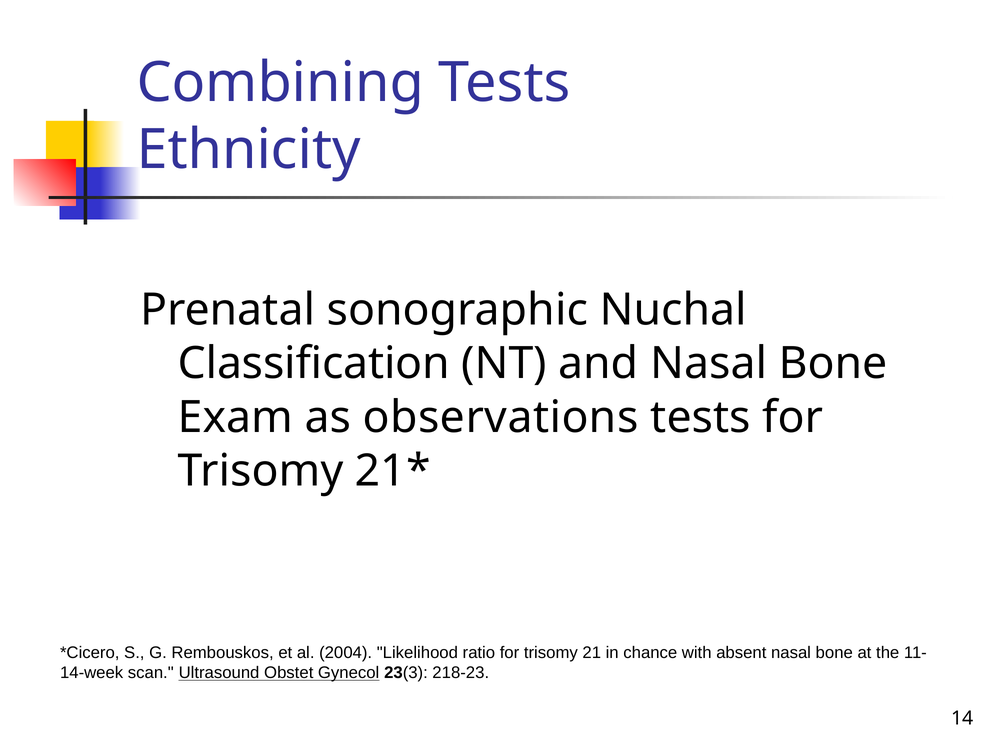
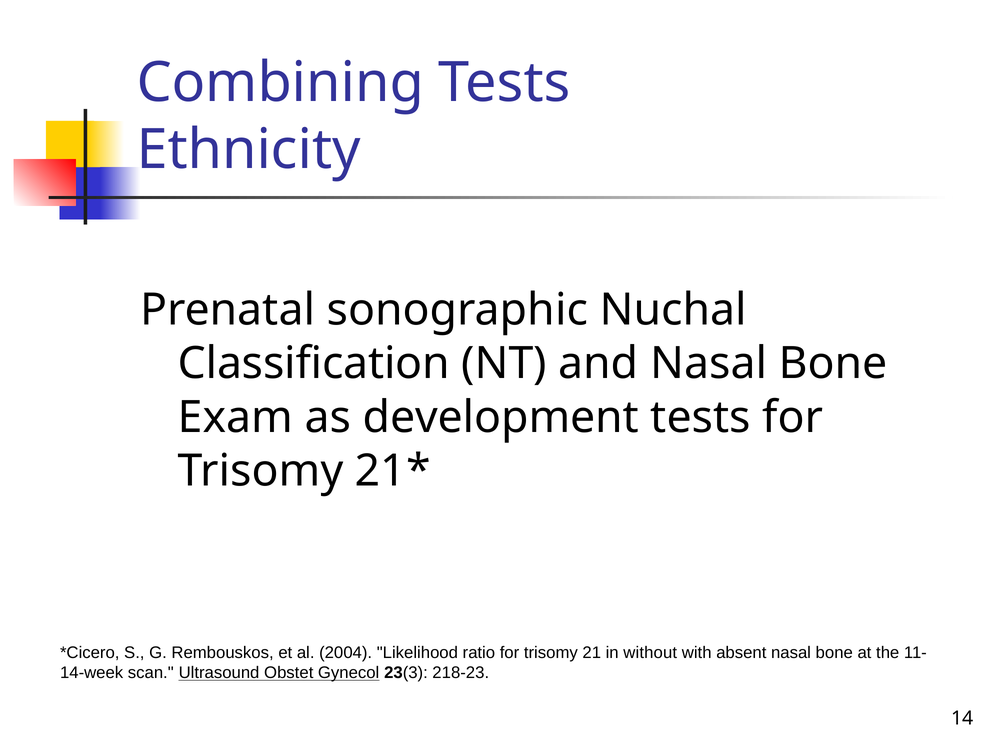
observations: observations -> development (501, 417)
chance: chance -> without (650, 653)
